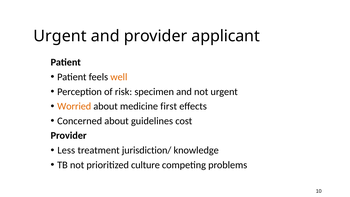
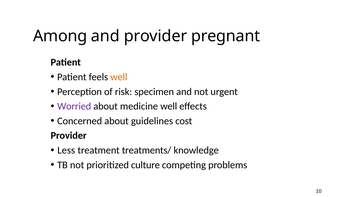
Urgent: Urgent -> Among (60, 36)
applicant: applicant -> pregnant (226, 36)
Worried colour: orange -> purple (74, 106)
medicine first: first -> well (169, 106)
jurisdiction/: jurisdiction/ -> treatments/ (147, 150)
